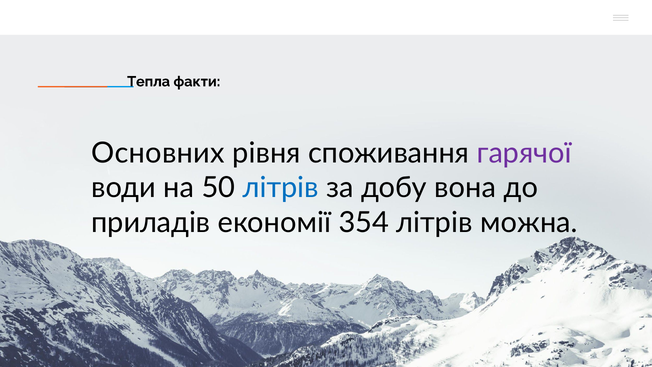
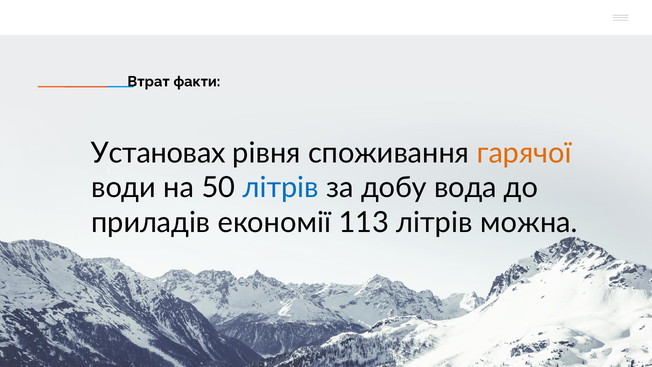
Тепла: Тепла -> Втрат (148, 81)
Основних: Основних -> Установах (158, 153)
гарячої colour: purple -> orange (524, 153)
вона: вона -> вода (465, 188)
354: 354 -> 113 (364, 222)
